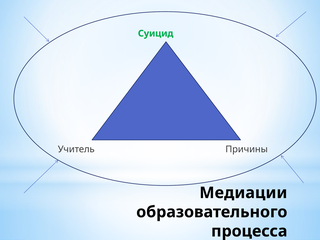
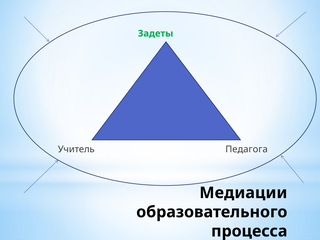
Суицид: Суицид -> Задеты (156, 33)
Причины: Причины -> Педагога (247, 149)
